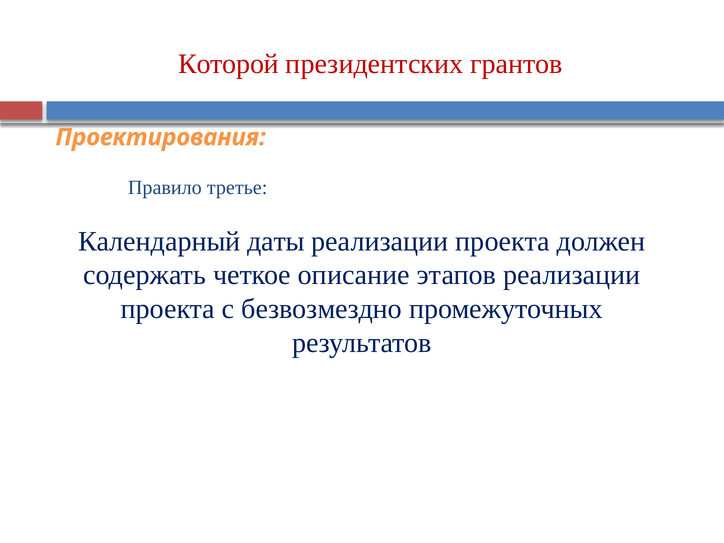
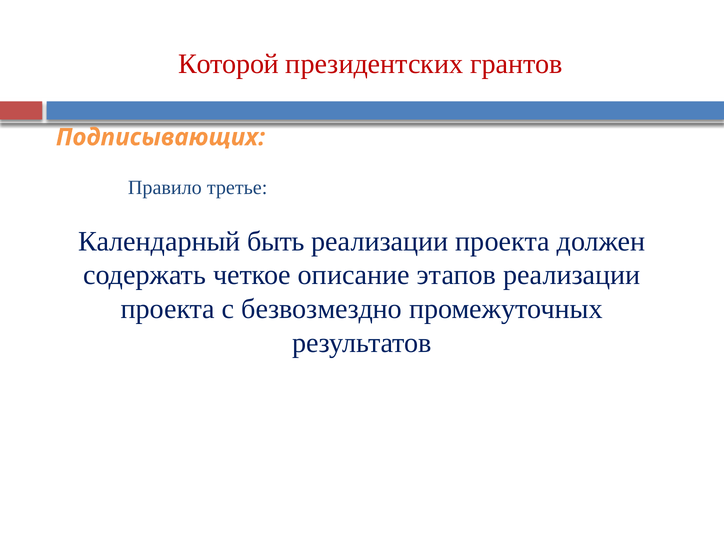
Проектирования: Проектирования -> Подписывающих (161, 137)
даты: даты -> быть (276, 241)
